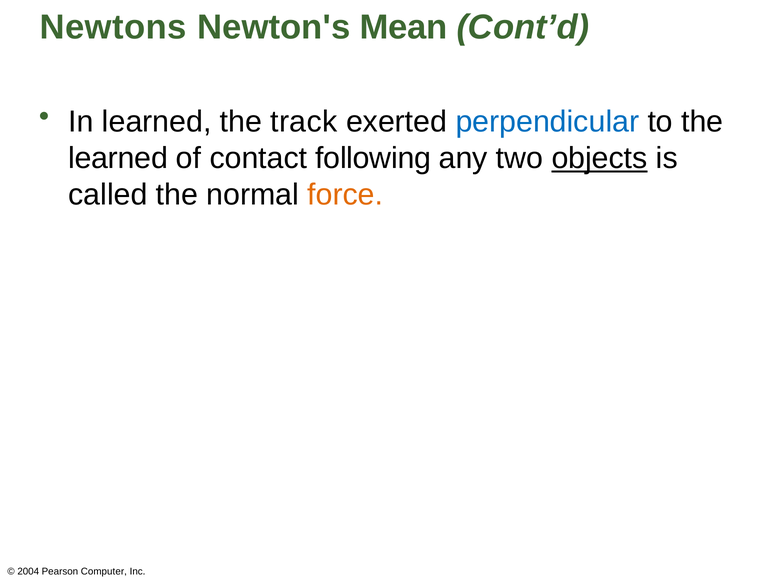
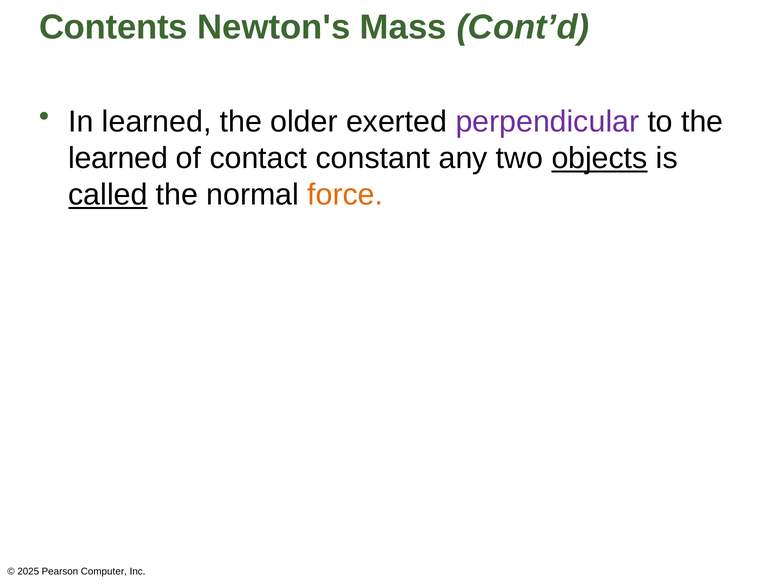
Newtons: Newtons -> Contents (113, 27)
Mean: Mean -> Mass (403, 27)
track: track -> older (304, 122)
perpendicular colour: blue -> purple (547, 122)
following: following -> constant (373, 158)
called underline: none -> present (108, 195)
2004: 2004 -> 2025 (28, 571)
